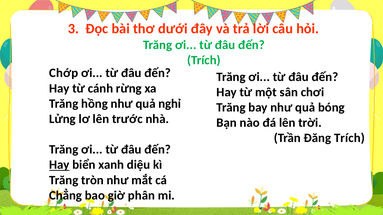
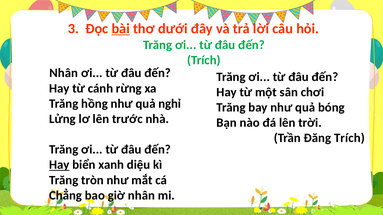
bài underline: none -> present (121, 29)
Chớp: Chớp -> Nhân (64, 73)
giờ phân: phân -> nhân (141, 196)
